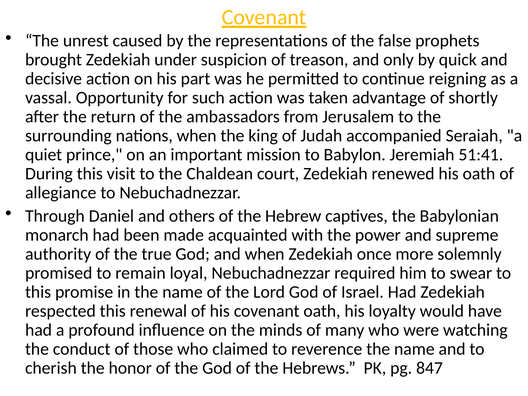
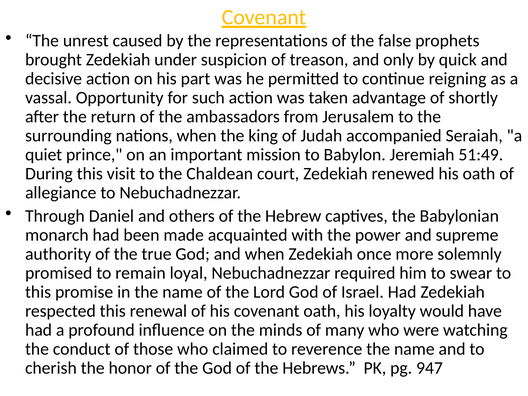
51:41: 51:41 -> 51:49 (481, 155)
847: 847 -> 947 (430, 368)
